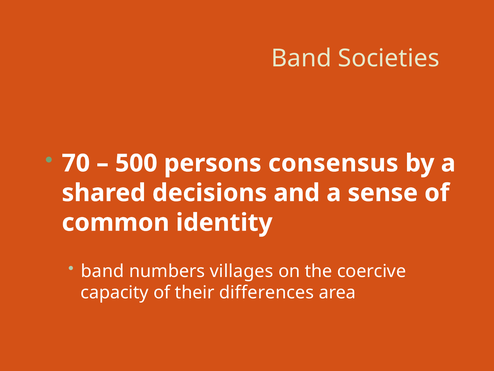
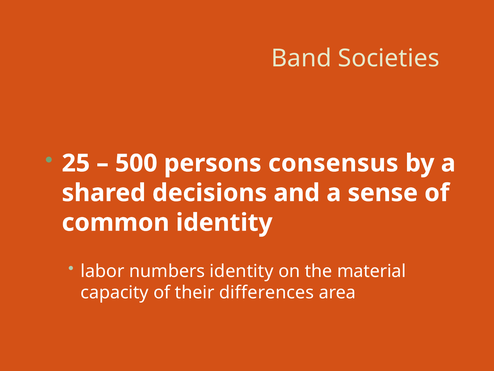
70: 70 -> 25 (76, 163)
band: band -> labor (103, 271)
numbers villages: villages -> identity (242, 271)
coercive: coercive -> material (372, 271)
